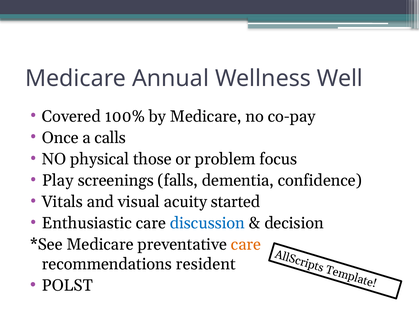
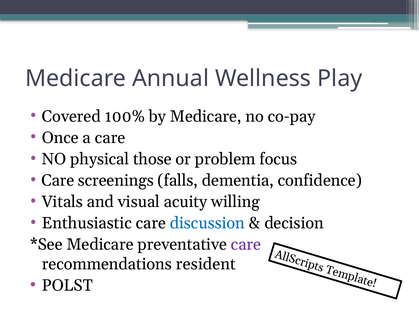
Well: Well -> Play (340, 78)
a calls: calls -> care (110, 137)
Play: Play -> Care (58, 180)
started: started -> willing (235, 201)
care colour: orange -> purple (246, 244)
